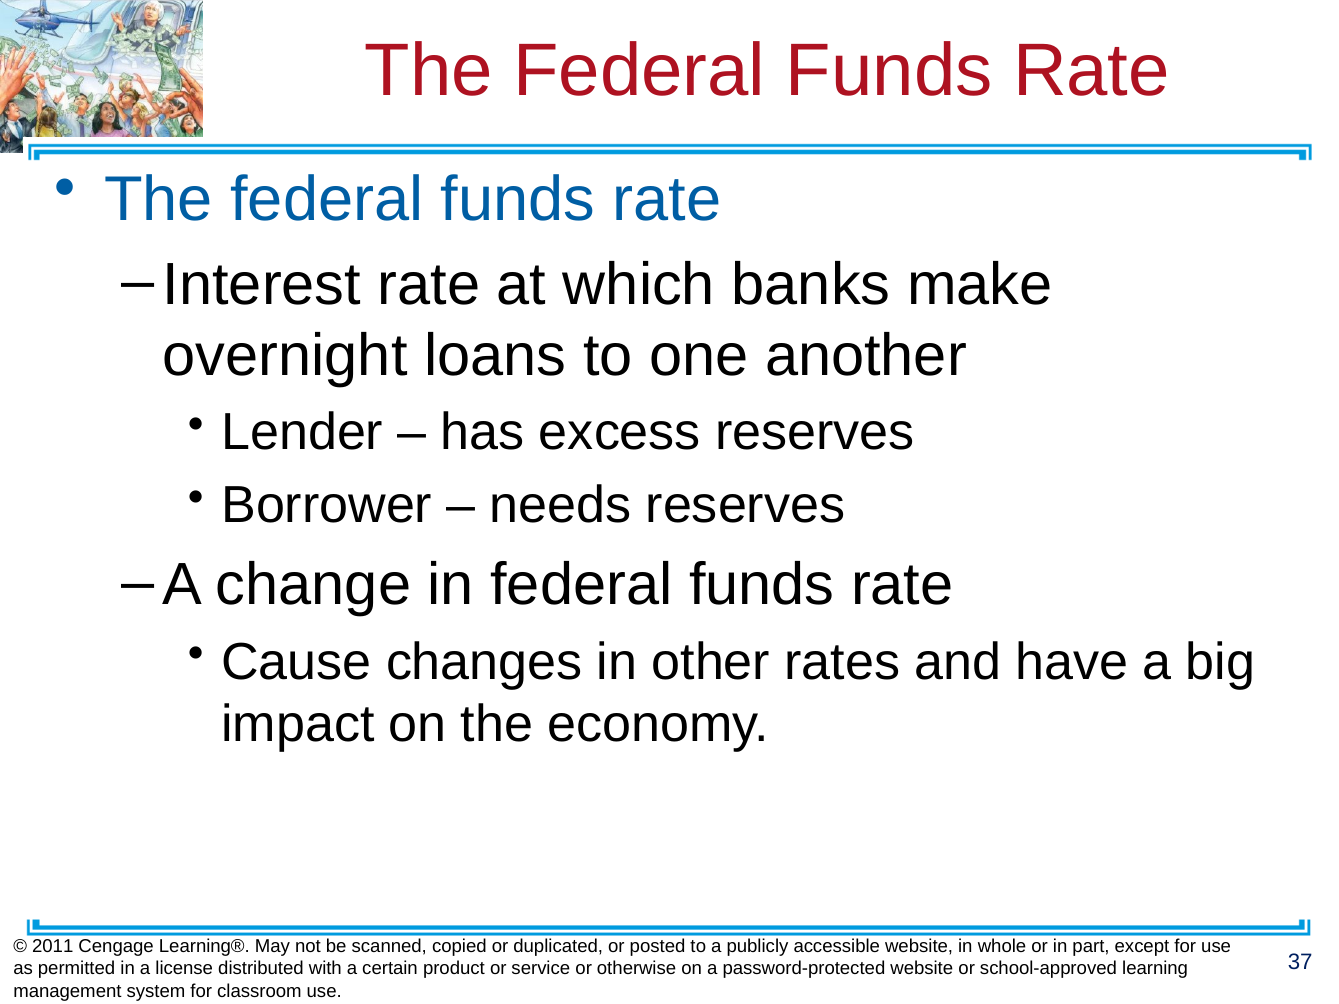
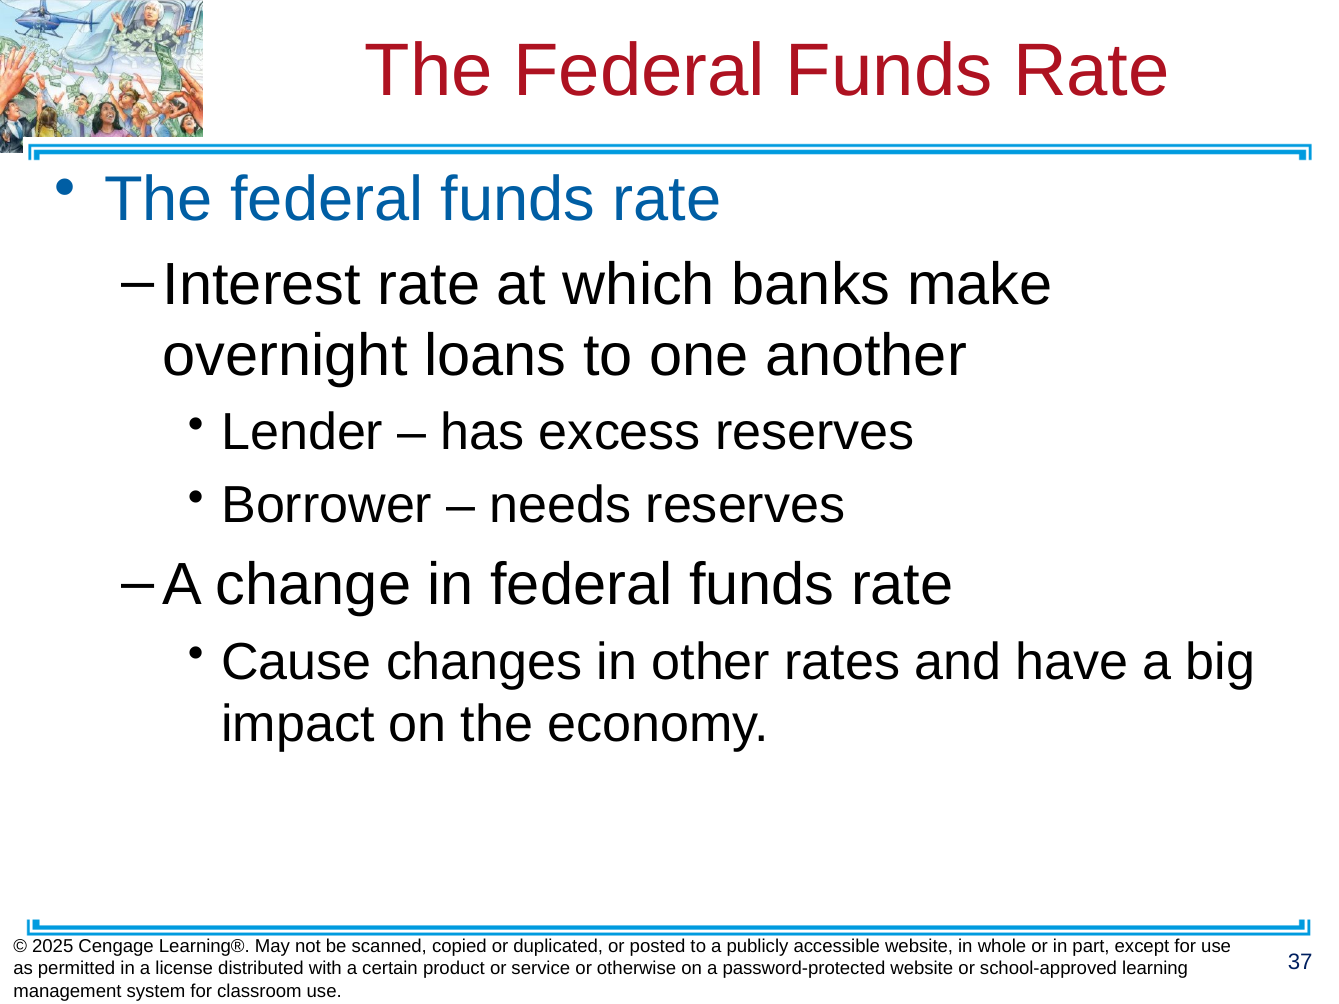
2011: 2011 -> 2025 (53, 947)
